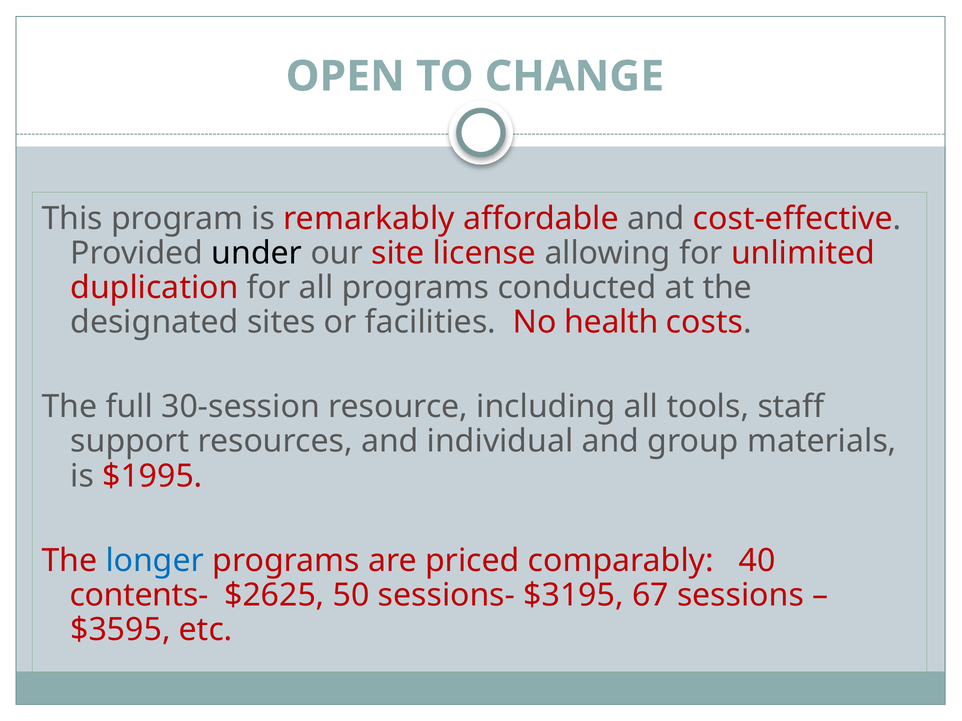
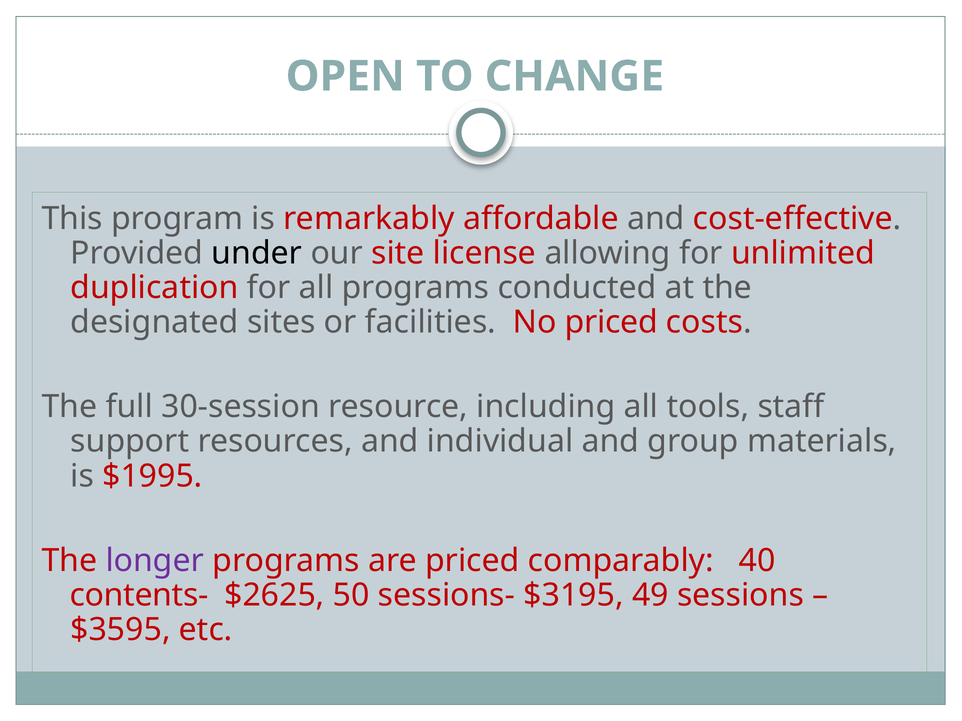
No health: health -> priced (611, 322)
longer colour: blue -> purple (155, 561)
67: 67 -> 49 (650, 596)
